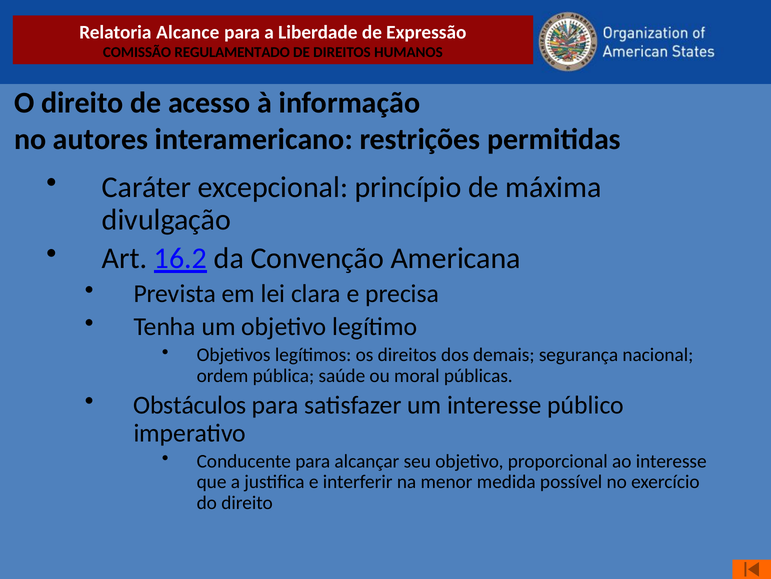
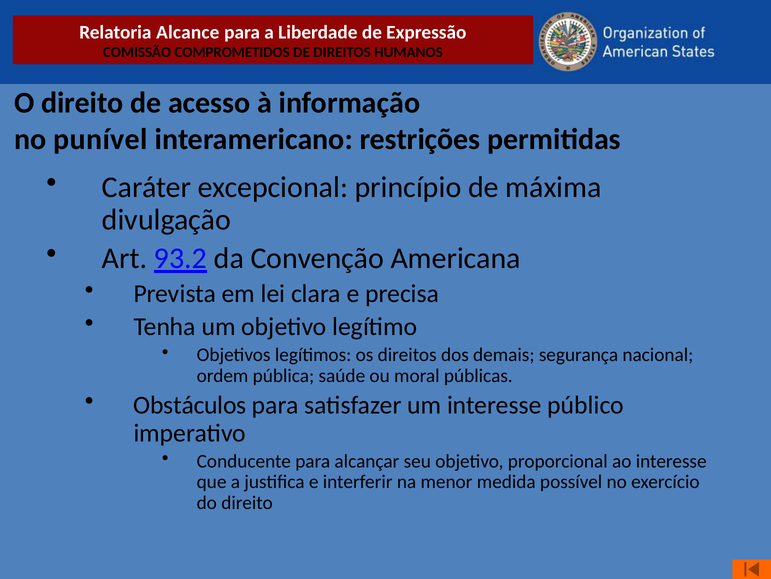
REGULAMENTADO: REGULAMENTADO -> COMPROMETIDOS (232, 52)
autores: autores -> punível (100, 139)
16.2: 16.2 -> 93.2 (181, 258)
